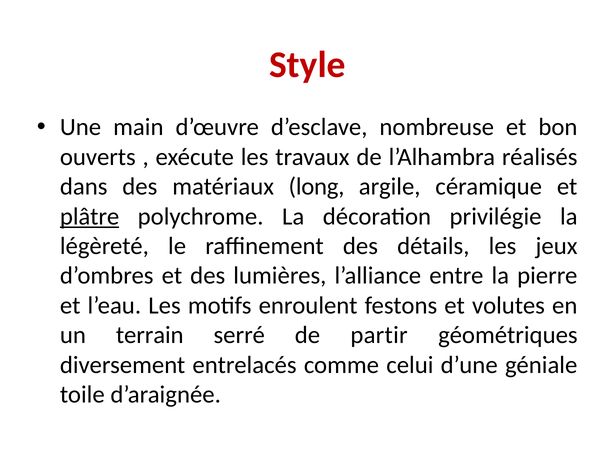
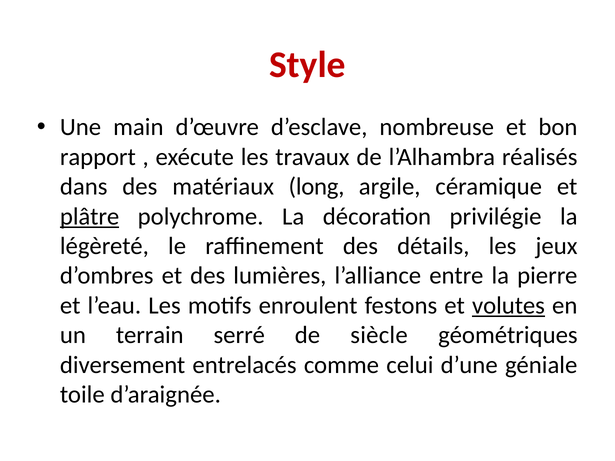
ouverts: ouverts -> rapport (98, 157)
volutes underline: none -> present (508, 306)
partir: partir -> siècle (379, 335)
